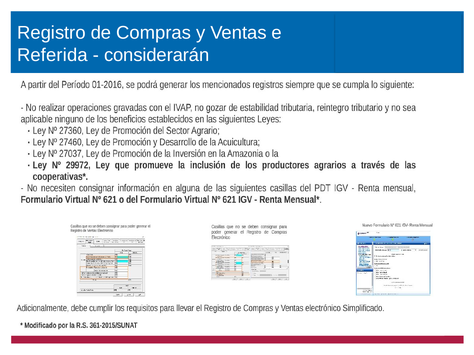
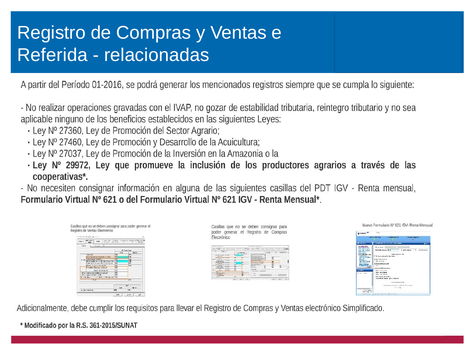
considerarán: considerarán -> relacionadas (157, 55)
